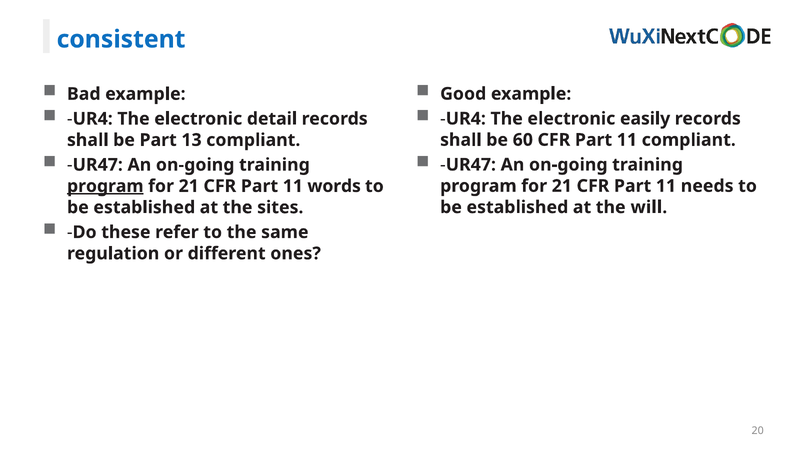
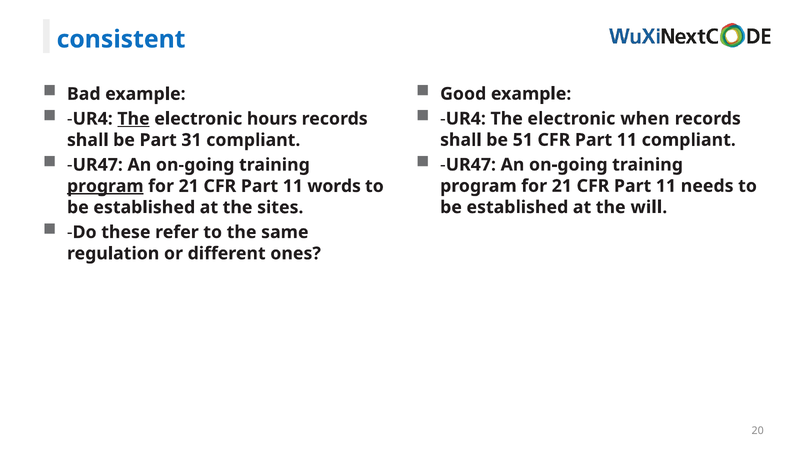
easily: easily -> when (645, 119)
The underline: none -> present (133, 119)
detail: detail -> hours (272, 119)
60: 60 -> 51 (523, 140)
13: 13 -> 31 (192, 140)
